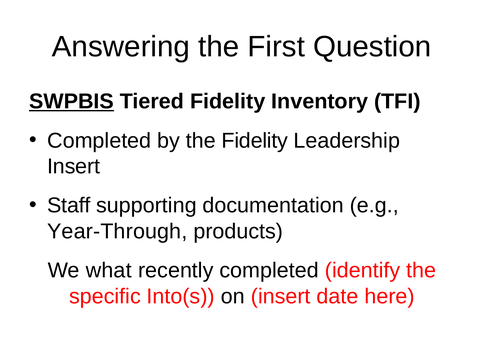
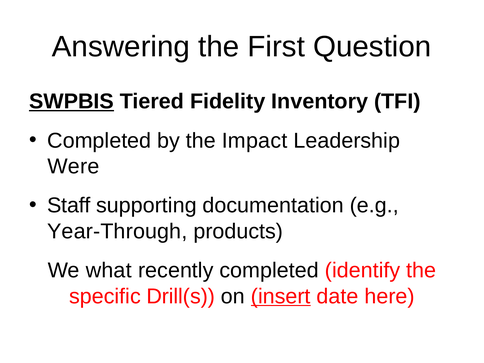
the Fidelity: Fidelity -> Impact (255, 141)
Insert: Insert -> Were (73, 166)
Into(s: Into(s -> Drill(s (181, 296)
insert underline: none -> present (281, 296)
